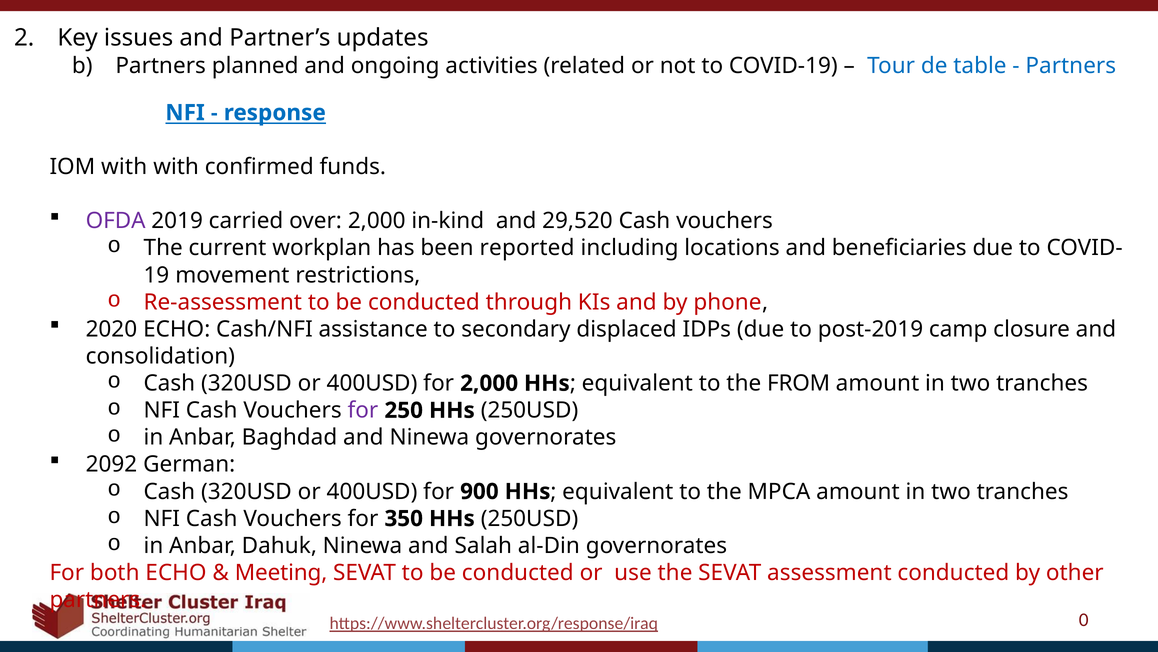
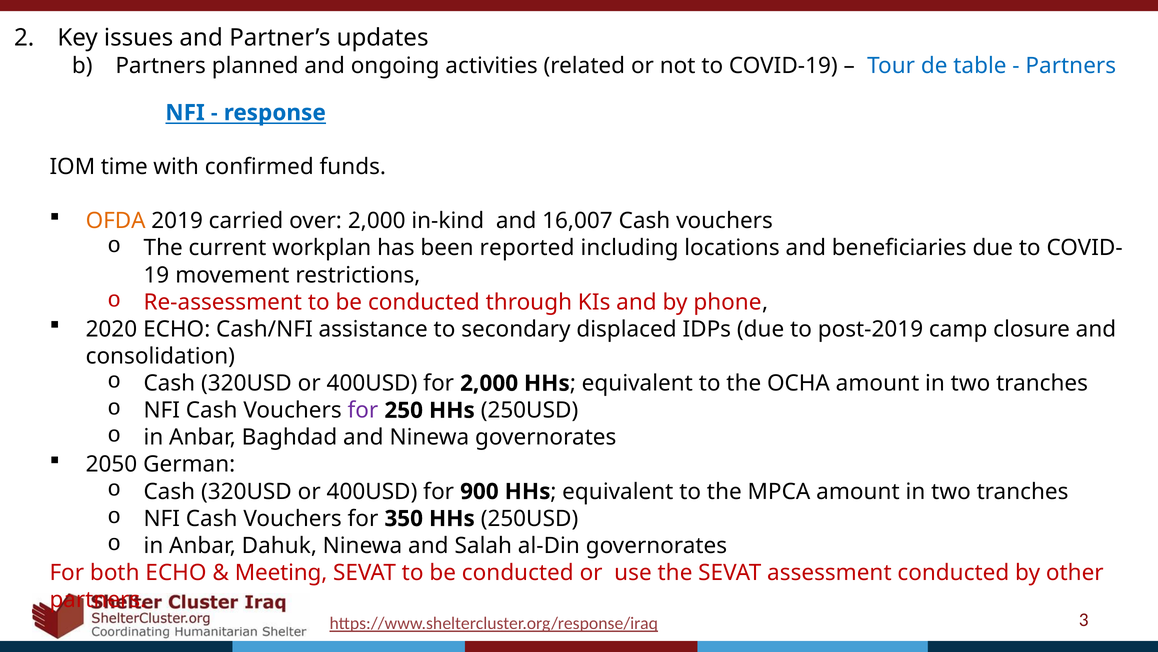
IOM with: with -> time (124, 167)
OFDA colour: purple -> orange (116, 221)
29,520: 29,520 -> 16,007 (577, 221)
FROM: FROM -> OCHA (798, 383)
2092: 2092 -> 2050 (111, 464)
0: 0 -> 3 (1084, 619)
